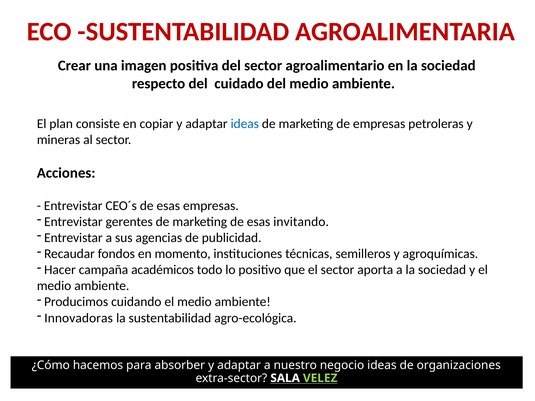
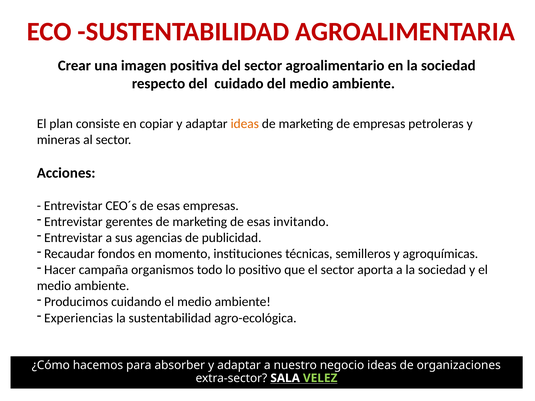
ideas colour: blue -> orange (245, 124)
académicos: académicos -> organismos (163, 270)
Innovadoras: Innovadoras -> Experiencias (79, 318)
